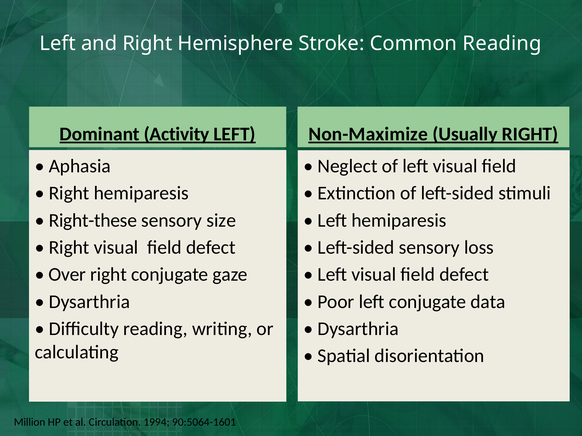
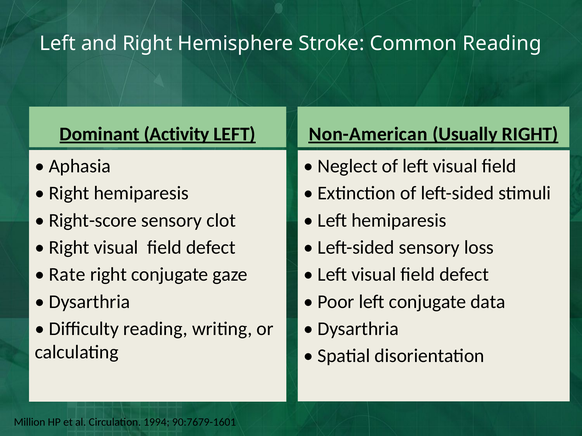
Non-Maximize: Non-Maximize -> Non-American (368, 134)
Right-these: Right-these -> Right-score (93, 221)
size: size -> clot (221, 221)
Over: Over -> Rate (67, 275)
90:5064-1601: 90:5064-1601 -> 90:7679-1601 (204, 422)
